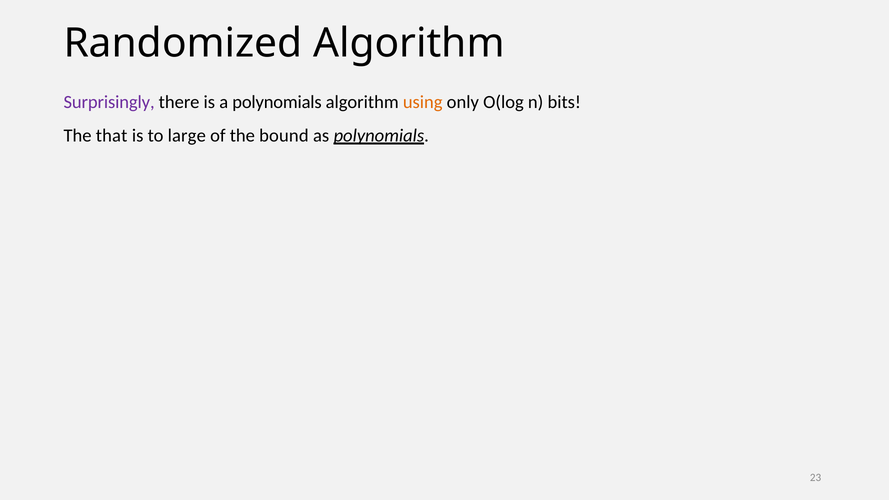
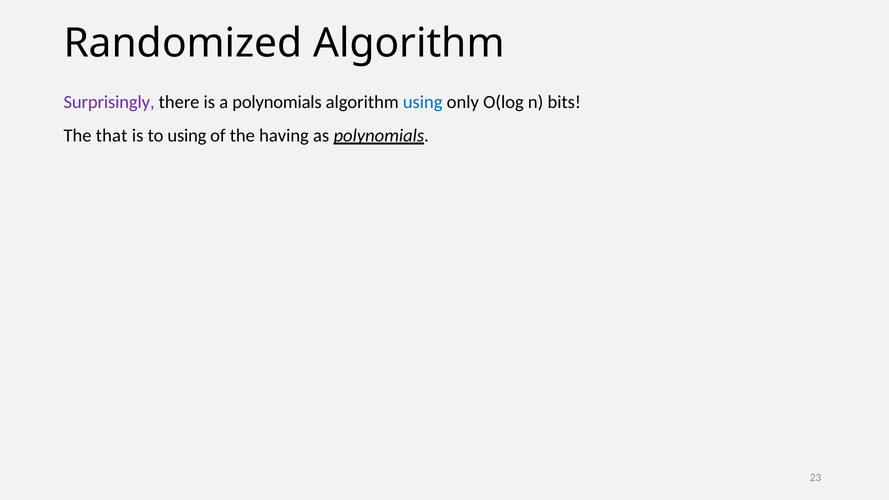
using colour: orange -> blue (423, 102)
to large: large -> using (187, 136)
bound: bound -> having (284, 136)
